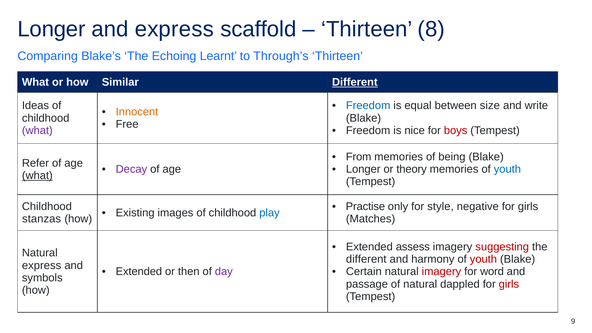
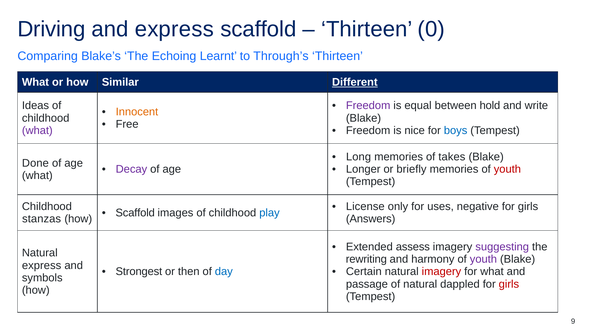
Longer: Longer -> Driving (51, 29)
8: 8 -> 0 (431, 29)
Freedom colour: blue -> purple (368, 106)
size: size -> hold (490, 106)
boys colour: red -> blue (456, 130)
From: From -> Long (359, 157)
being: being -> takes (452, 157)
Refer: Refer -> Done (35, 163)
theory: theory -> briefly (411, 169)
youth colour: blue -> red (507, 169)
what underline: present -> none (37, 175)
Practise: Practise -> License (365, 207)
style: style -> uses (441, 207)
Existing: Existing -> Scaffold (135, 213)
Matches: Matches -> Answers (371, 219)
suggesting colour: red -> purple (502, 247)
different: different -> rewriting (366, 259)
youth colour: red -> purple (483, 259)
Extended: Extended -> Strongest (139, 272)
day colour: purple -> blue (224, 272)
for word: word -> what (492, 272)
